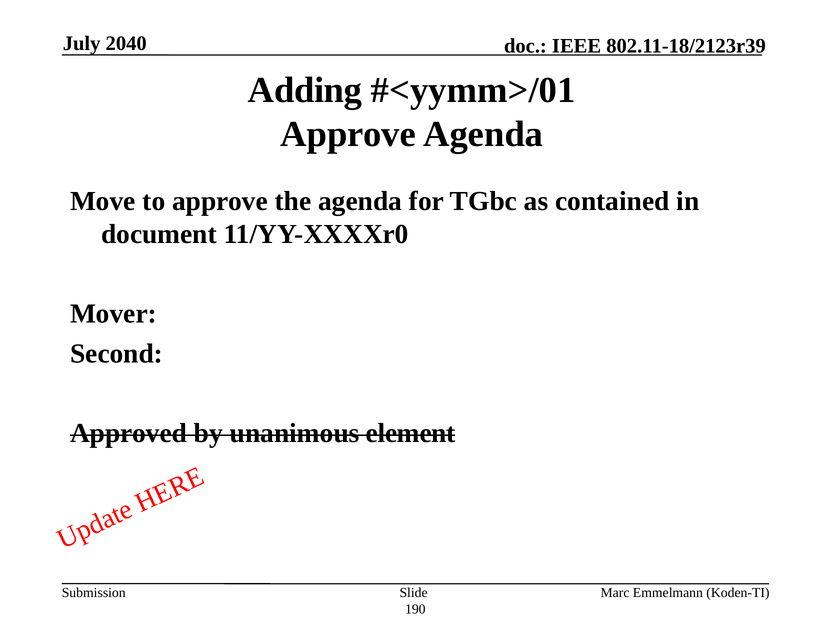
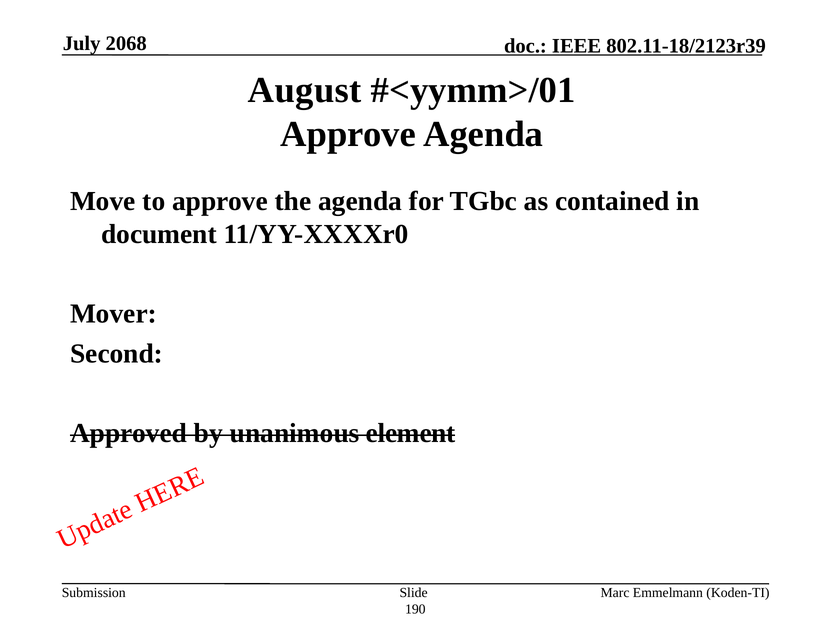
2040: 2040 -> 2068 (126, 44)
Adding: Adding -> August (305, 90)
